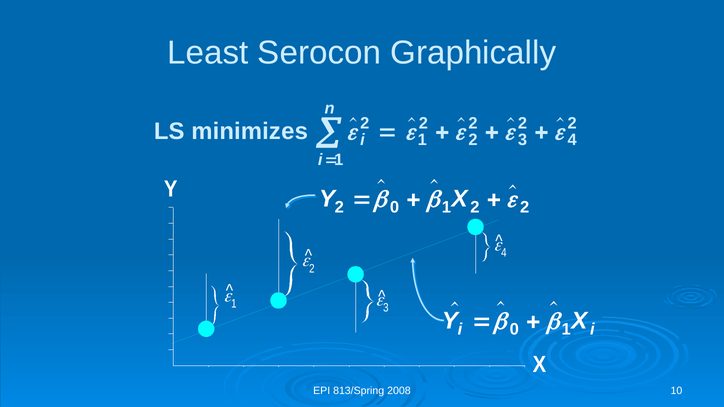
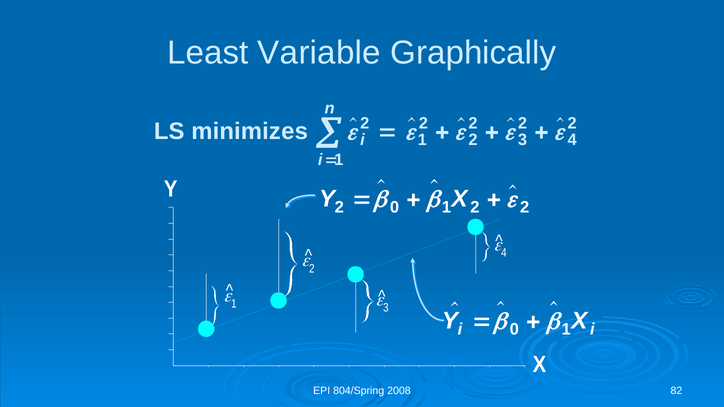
Serocon: Serocon -> Variable (319, 53)
813/Spring: 813/Spring -> 804/Spring (359, 391)
10: 10 -> 82 (676, 391)
